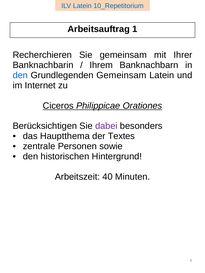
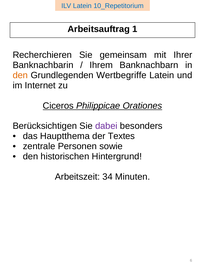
den colour: blue -> orange (20, 75)
Grundlegenden Gemeinsam: Gemeinsam -> Wertbegriffe (121, 75)
40: 40 -> 34 (108, 177)
